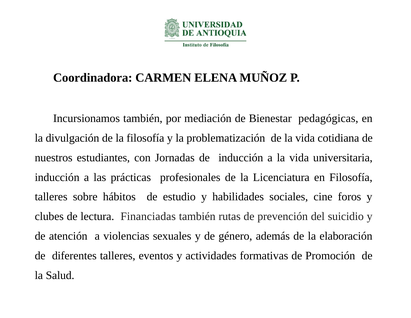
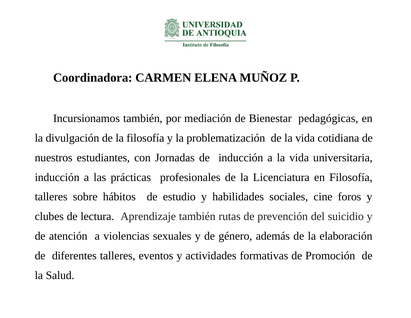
Financiadas: Financiadas -> Aprendizaje (148, 216)
